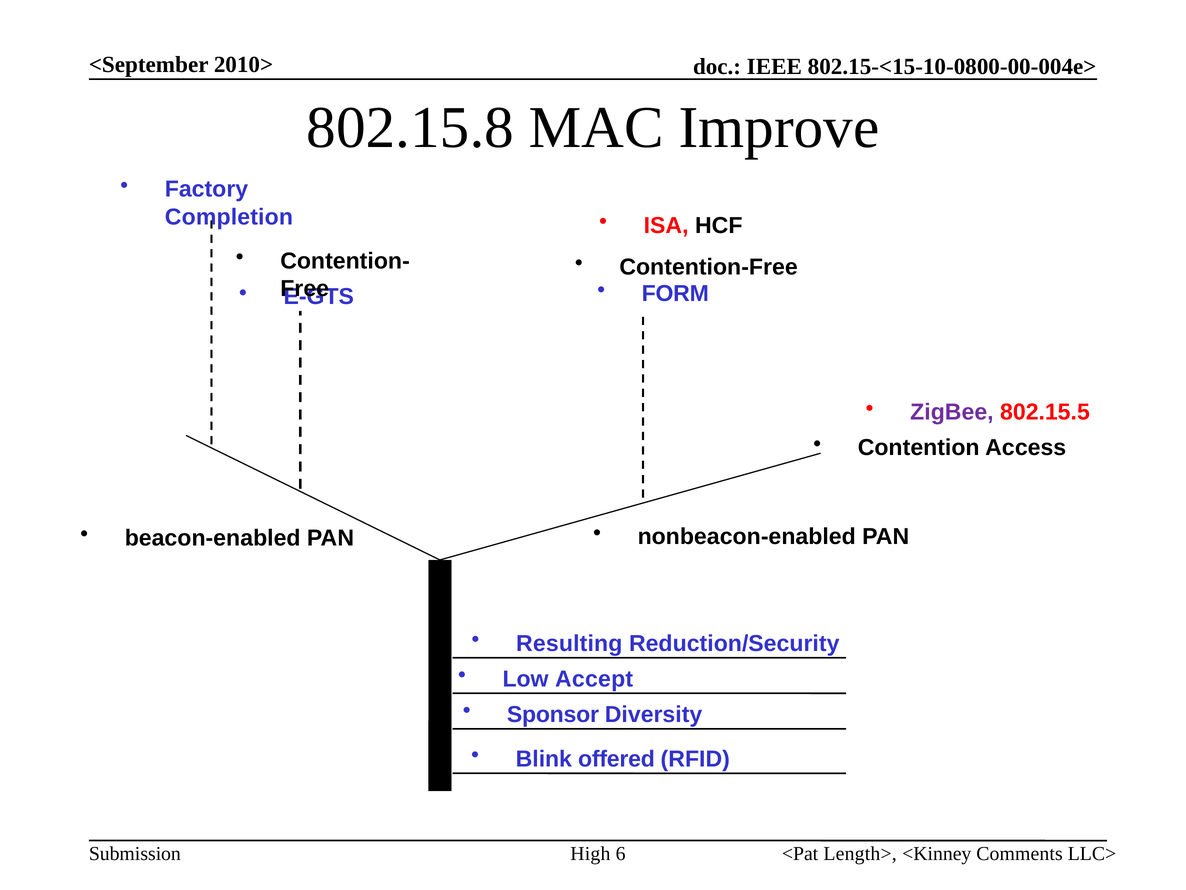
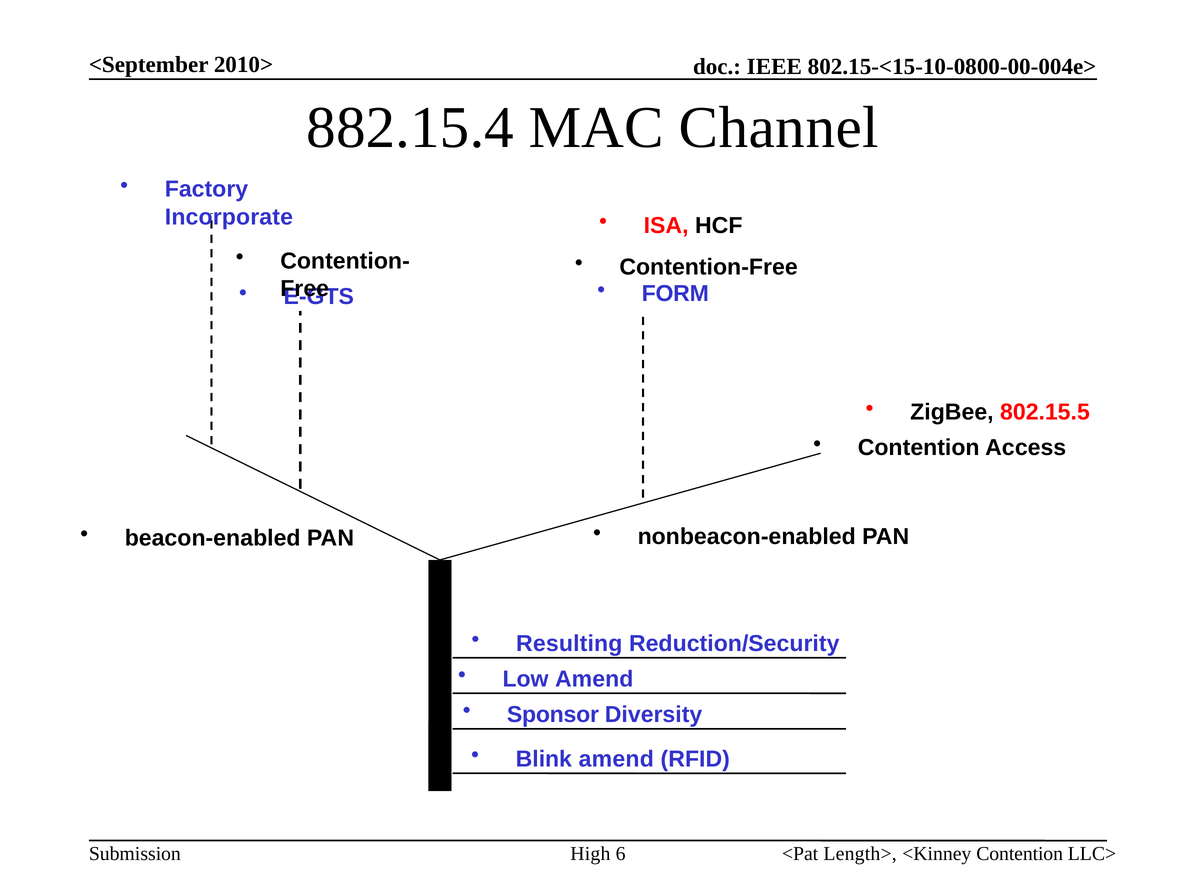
802.15.8: 802.15.8 -> 882.15.4 (410, 128)
Improve: Improve -> Channel (779, 128)
Completion: Completion -> Incorporate (229, 217)
ZigBee colour: purple -> black (952, 412)
Low Accept: Accept -> Amend (594, 679)
Blink offered: offered -> amend (616, 759)
<Kinney Comments: Comments -> Contention (1020, 853)
